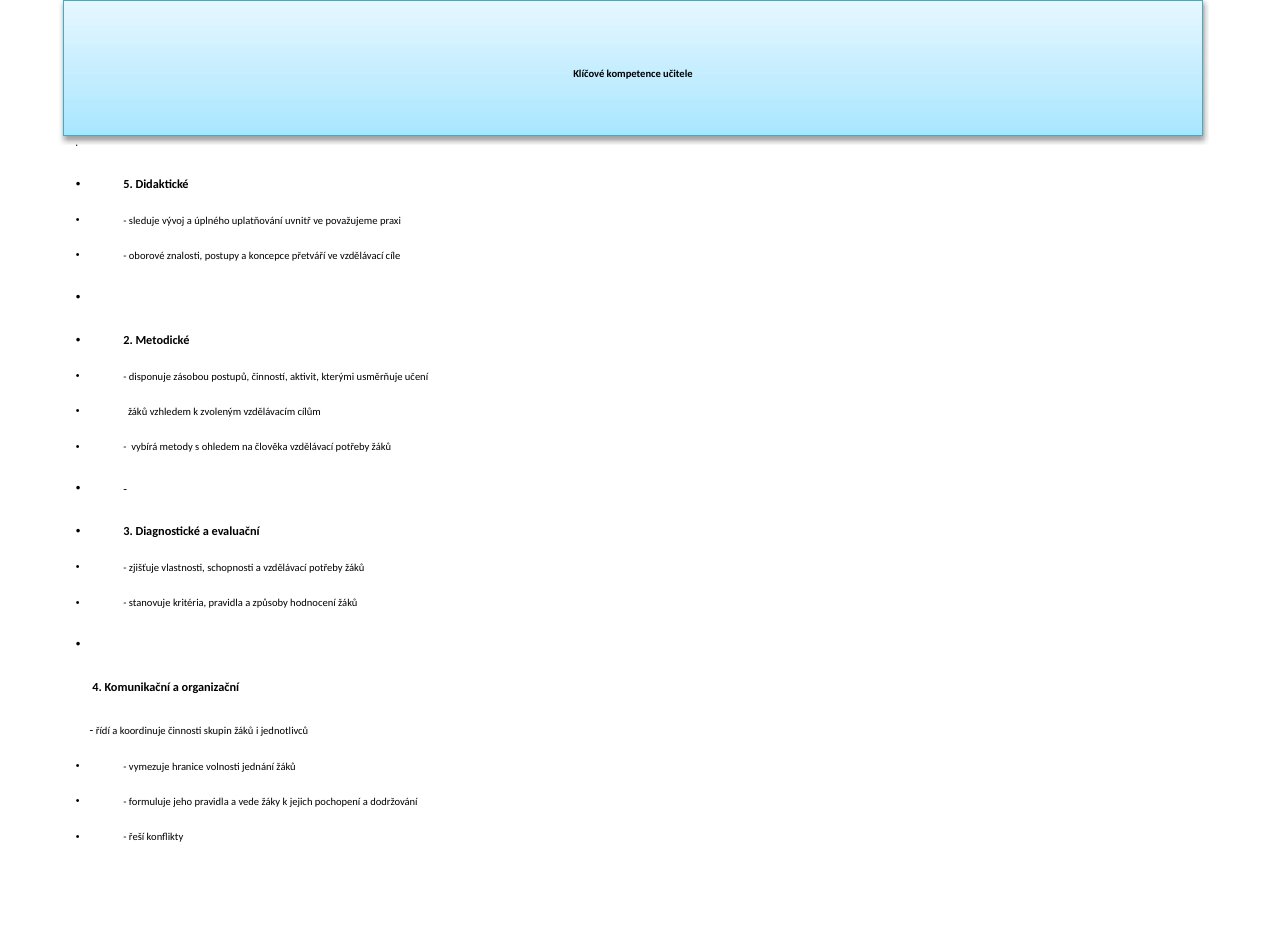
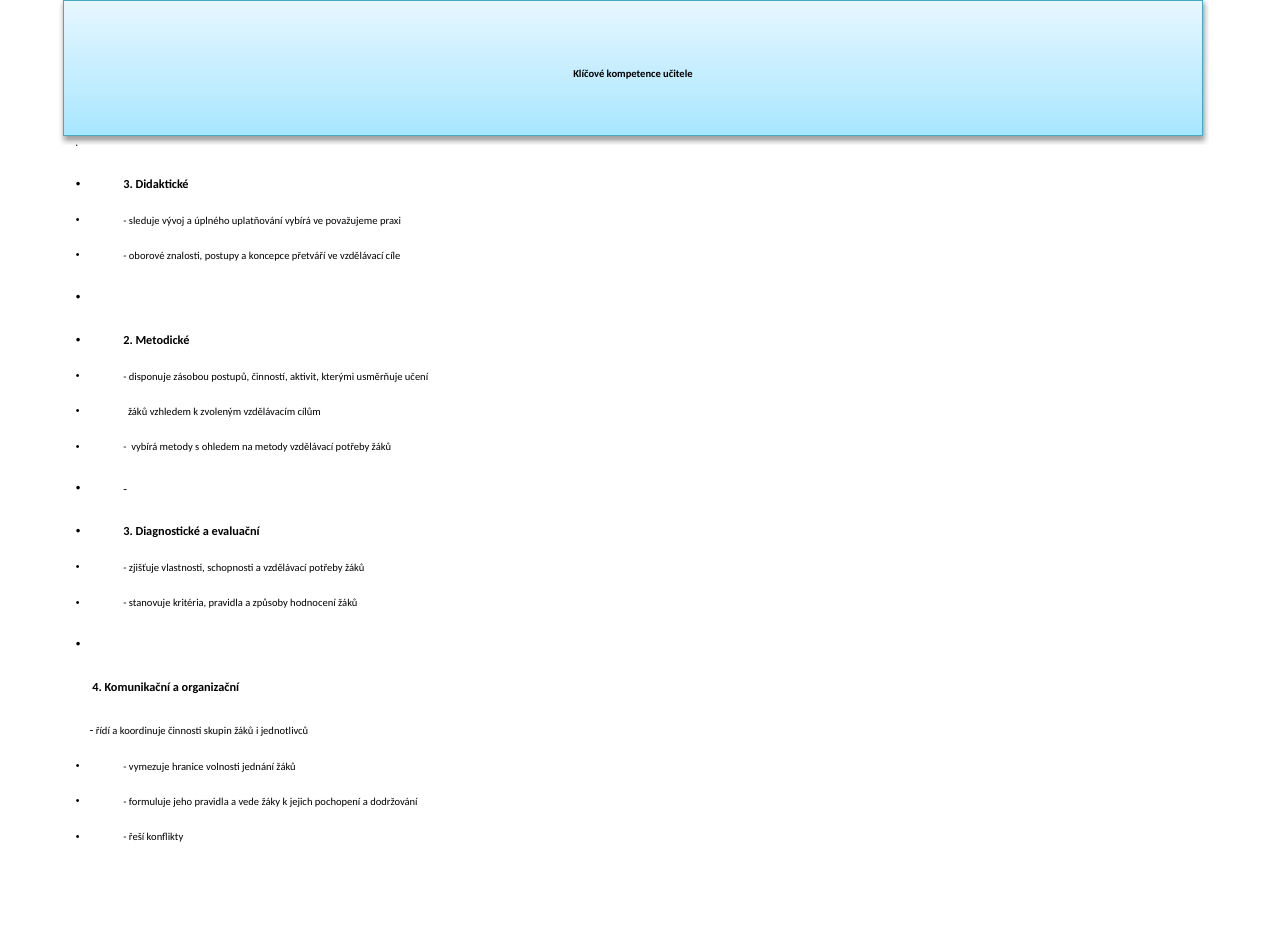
5: 5 -> 3 (128, 185)
uplatňování uvnitř: uvnitř -> vybírá (298, 221)
na člověka: člověka -> metody (271, 447)
